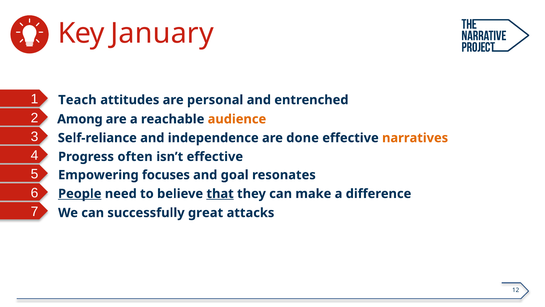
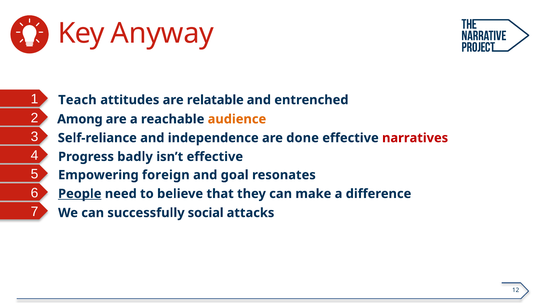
January: January -> Anyway (162, 33)
personal: personal -> relatable (215, 100)
narratives colour: orange -> red (415, 138)
often: often -> badly (135, 156)
focuses: focuses -> foreign (166, 175)
that underline: present -> none (220, 193)
great: great -> social (206, 213)
